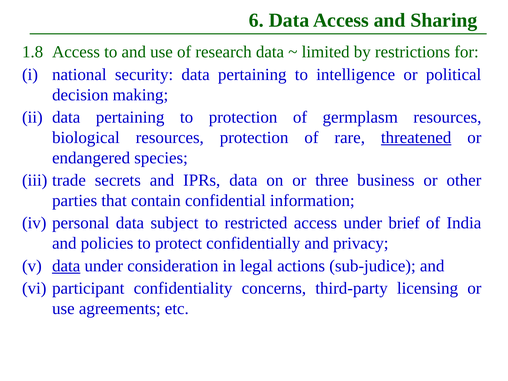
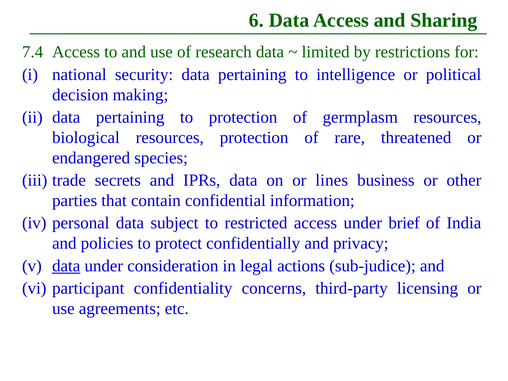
1.8: 1.8 -> 7.4 (33, 52)
threatened underline: present -> none (416, 138)
three: three -> lines (332, 180)
